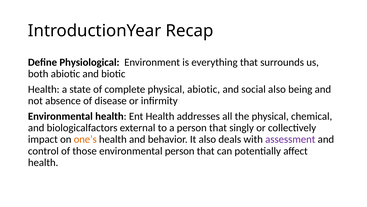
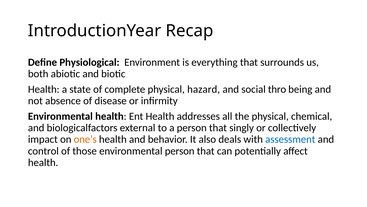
physical abiotic: abiotic -> hazard (204, 89)
social also: also -> thro (277, 89)
assessment colour: purple -> blue (290, 139)
